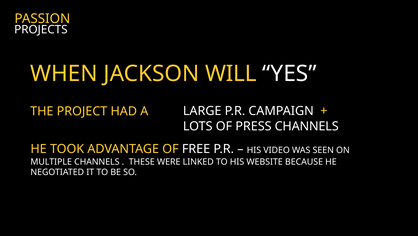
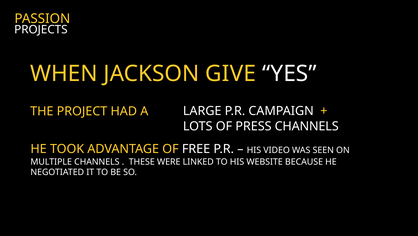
WILL: WILL -> GIVE (231, 74)
